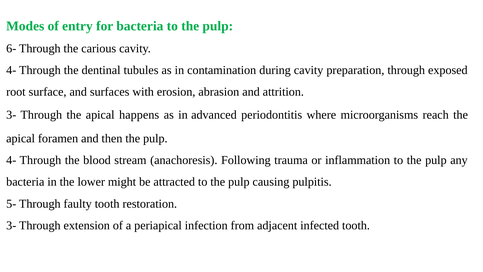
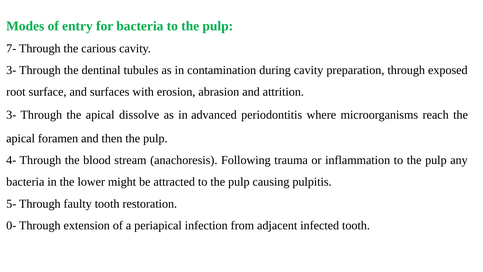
6-: 6- -> 7- (11, 48)
4-: 4- -> 3- (11, 70)
happens: happens -> dissolve (139, 115)
3-: 3- -> 0- (11, 225)
